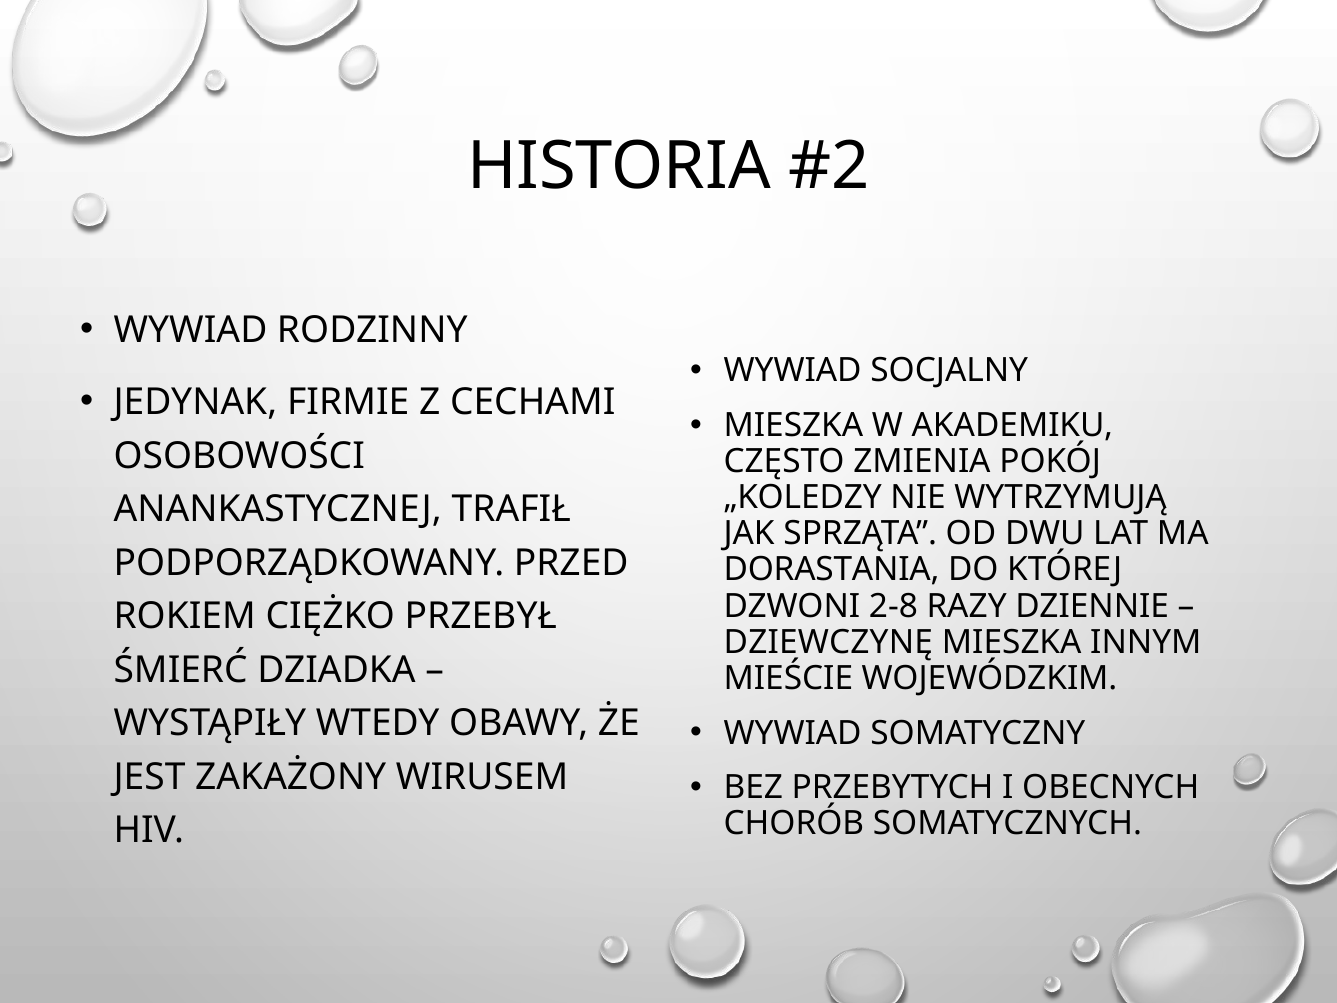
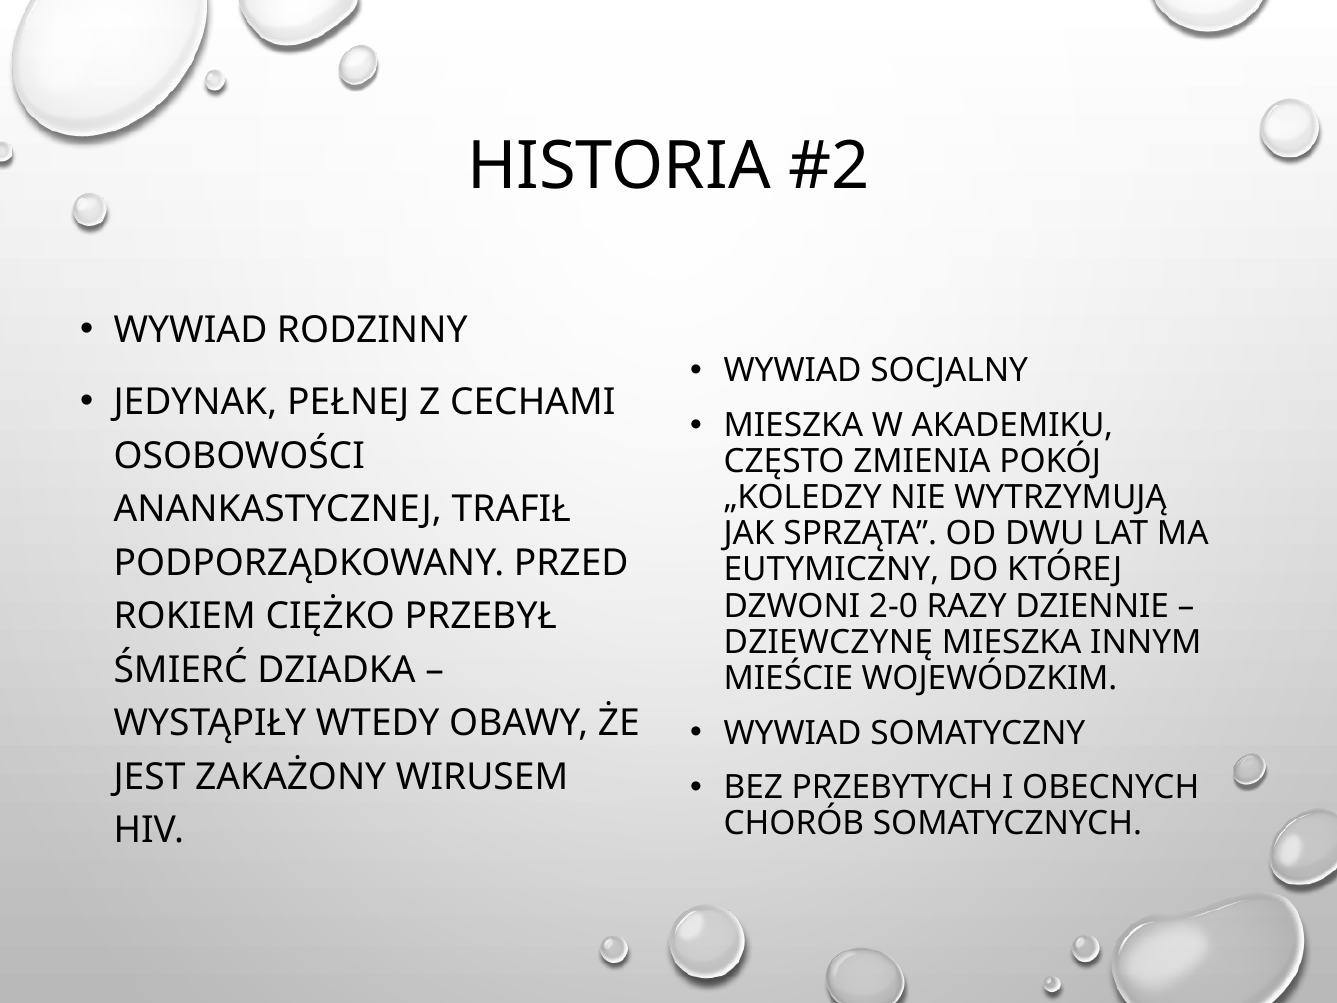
FIRMIE: FIRMIE -> PEŁNEJ (348, 402)
DORASTANIA: DORASTANIA -> EUTYMICZNY (831, 570)
2-8: 2-8 -> 2-0 (893, 606)
